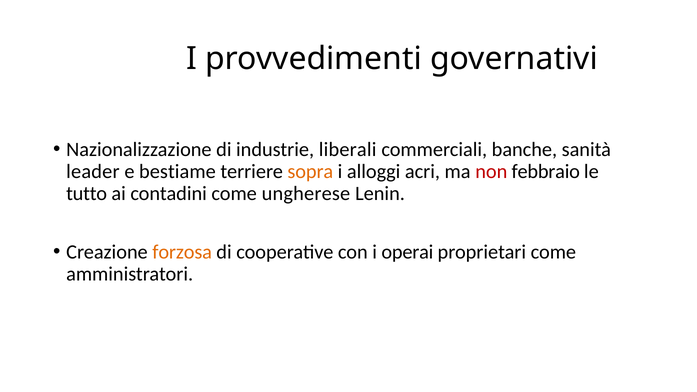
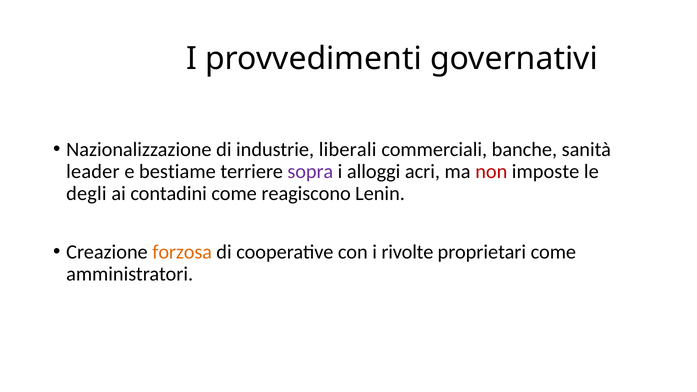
sopra colour: orange -> purple (310, 171)
febbraio: febbraio -> imposte (546, 171)
tutto: tutto -> degli (86, 193)
ungherese: ungherese -> reagiscono (306, 193)
operai: operai -> rivolte (407, 252)
